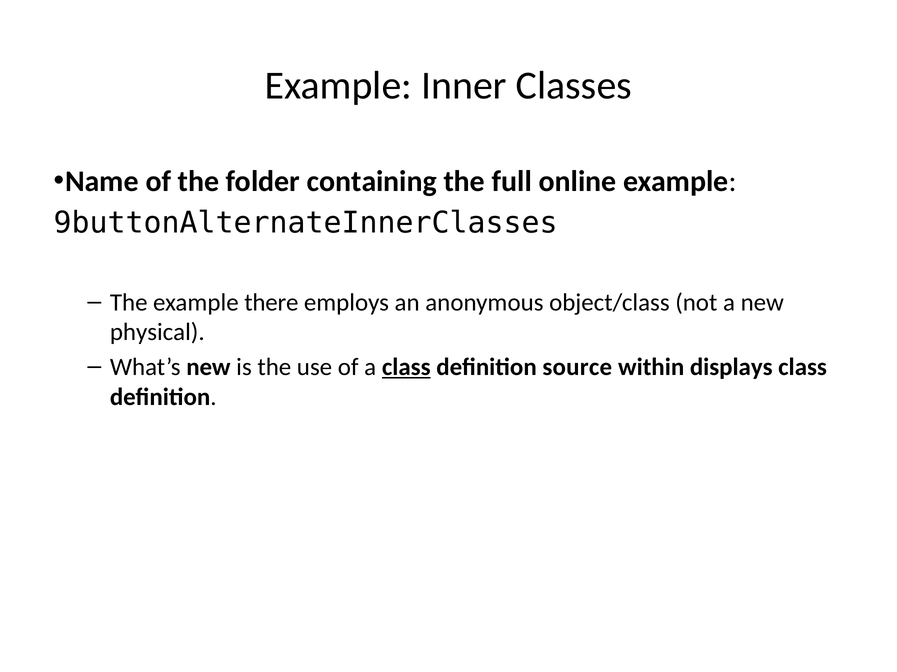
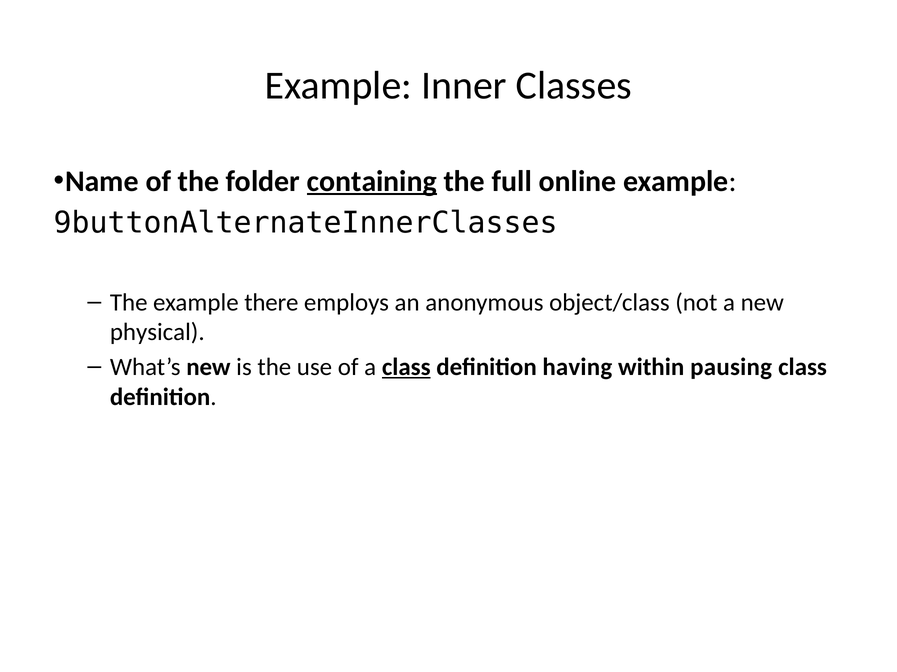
containing underline: none -> present (372, 182)
source: source -> having (577, 368)
displays: displays -> pausing (731, 368)
